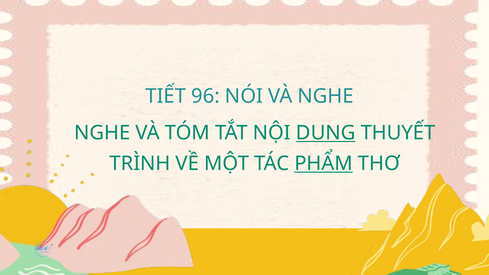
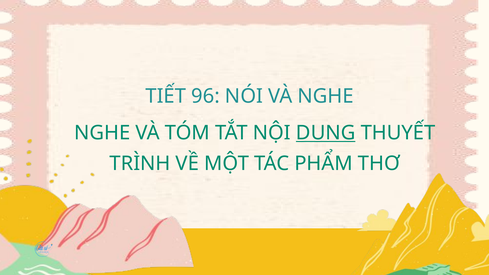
PHẨM underline: present -> none (324, 164)
